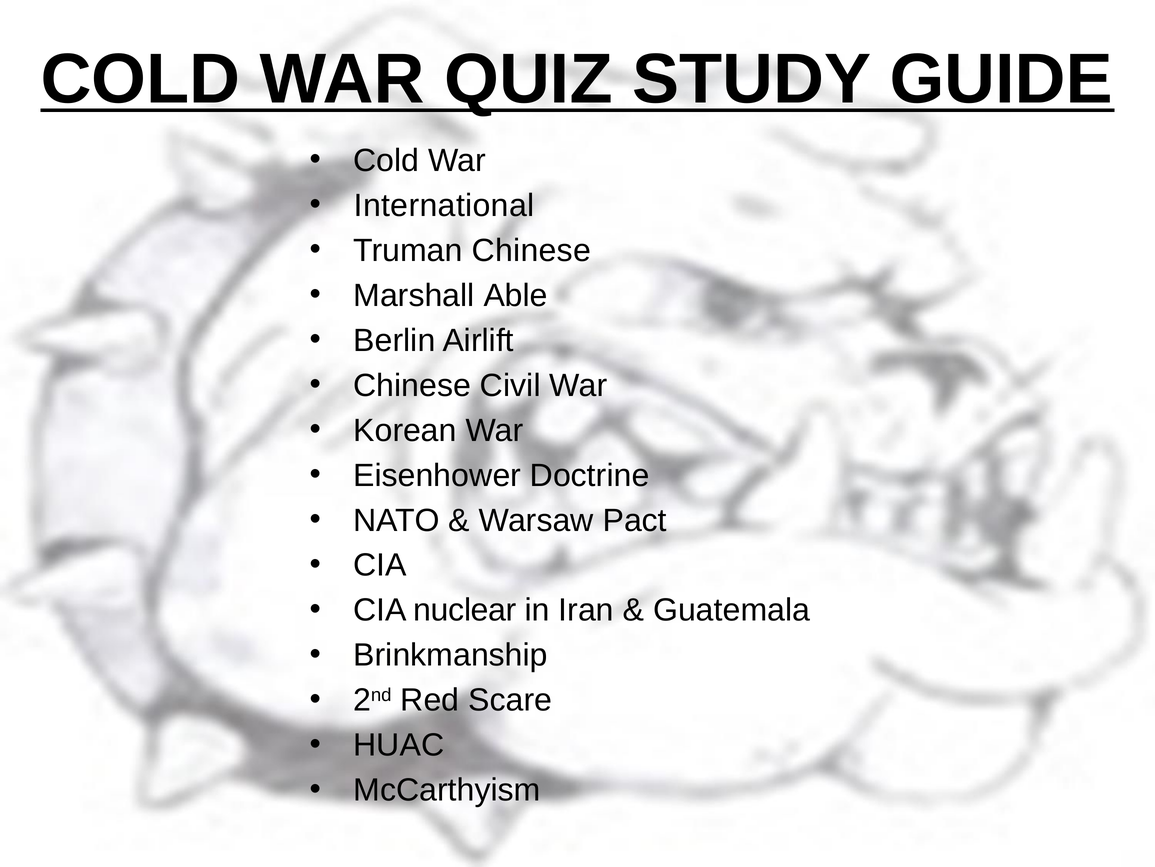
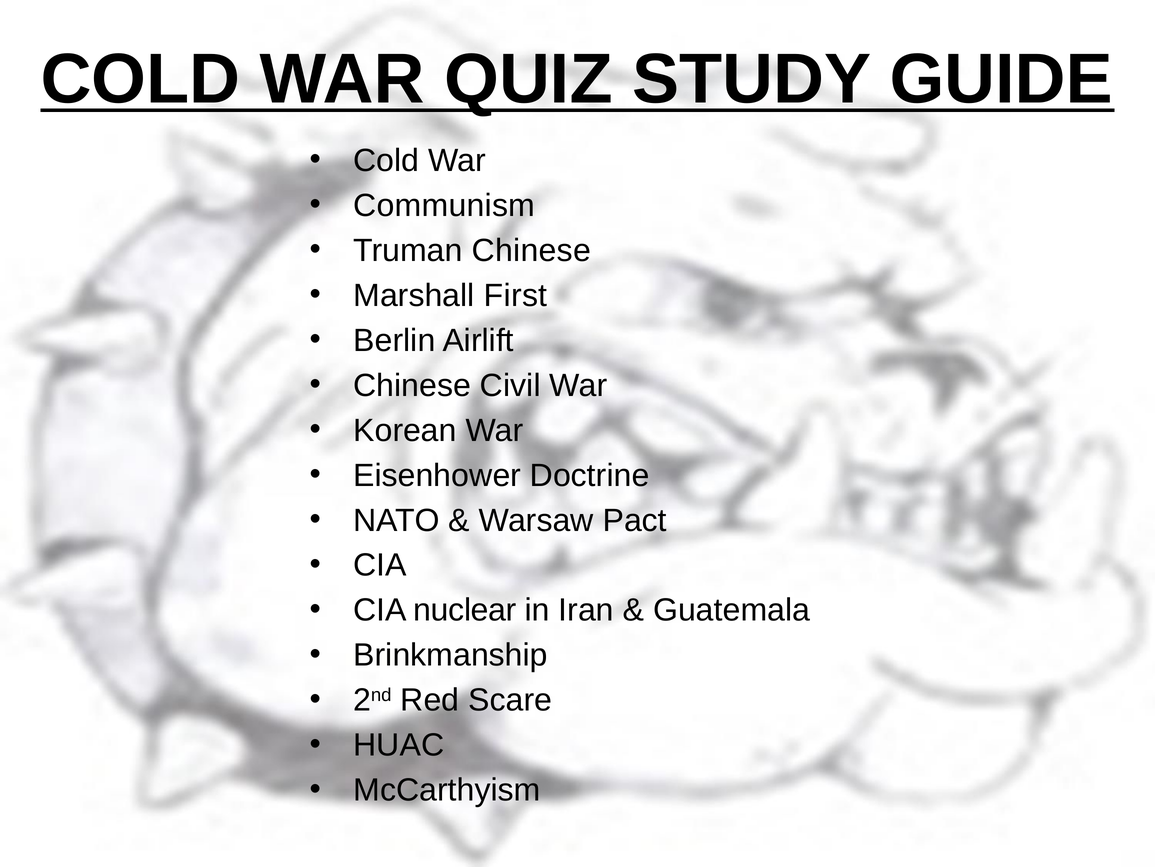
International: International -> Communism (444, 205)
Able: Able -> First (515, 295)
